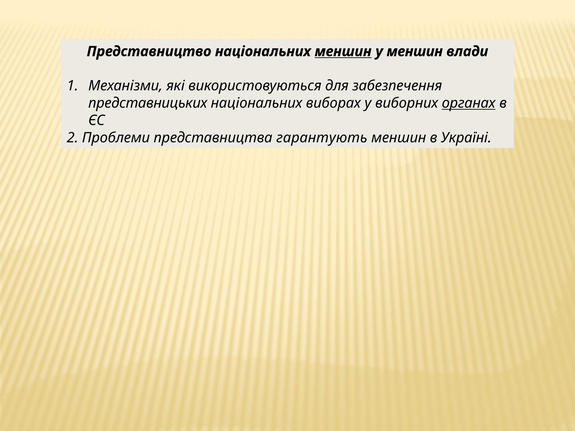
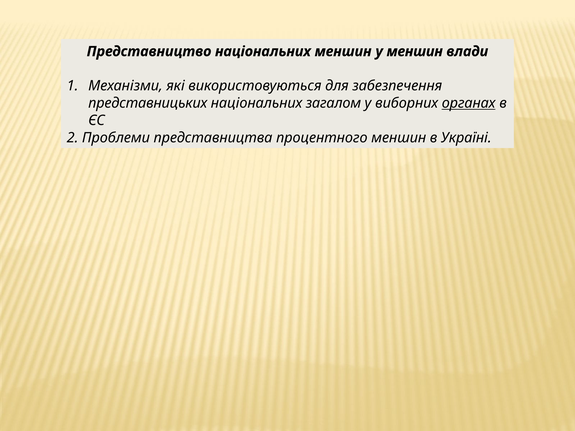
меншин underline: present -> none (343, 51)
виборах: виборах -> загалом (333, 103)
гарантують: гарантують -> процентного (322, 138)
